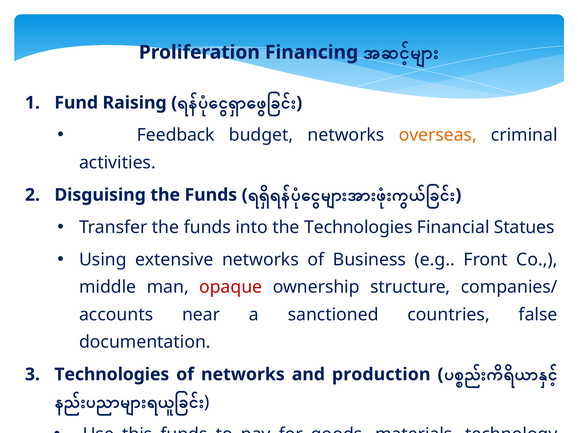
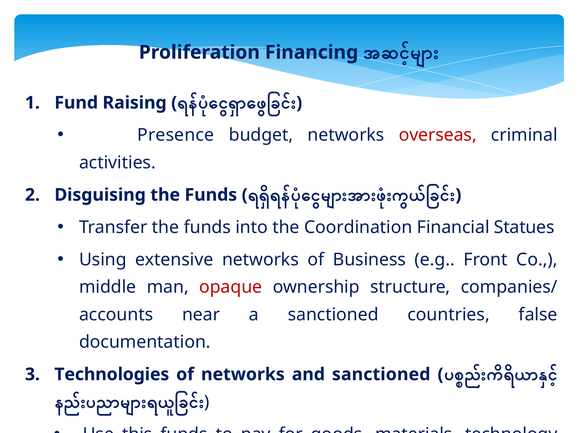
Feedback: Feedback -> Presence (176, 135)
overseas colour: orange -> red (438, 135)
the Technologies: Technologies -> Coordination (358, 227)
and production: production -> sanctioned (381, 375)
